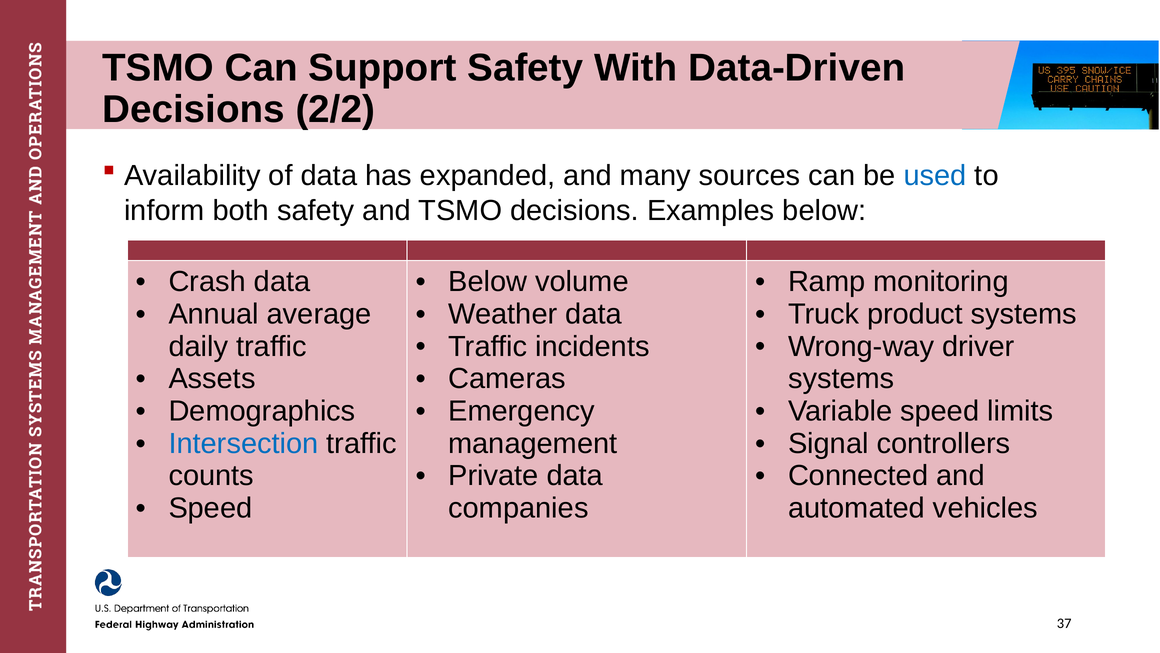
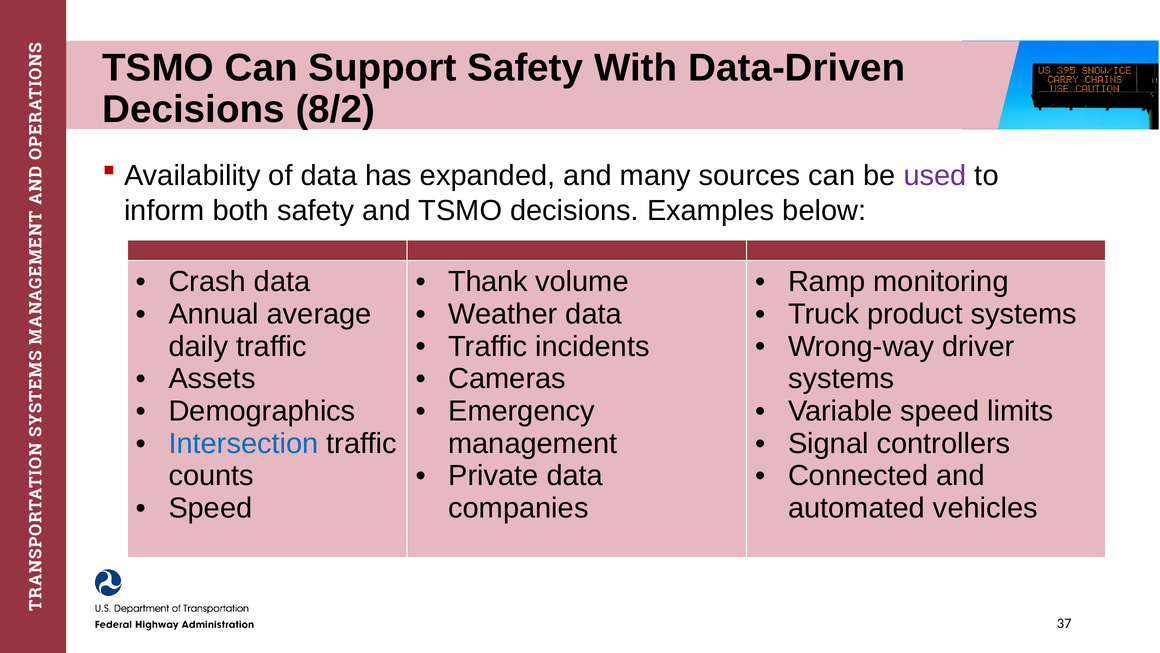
2/2: 2/2 -> 8/2 (335, 110)
used colour: blue -> purple (935, 176)
Below: Below -> Thank (488, 281)
